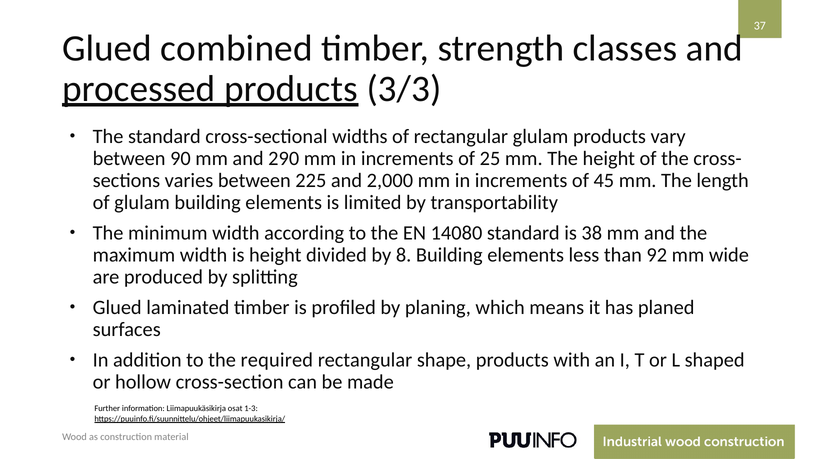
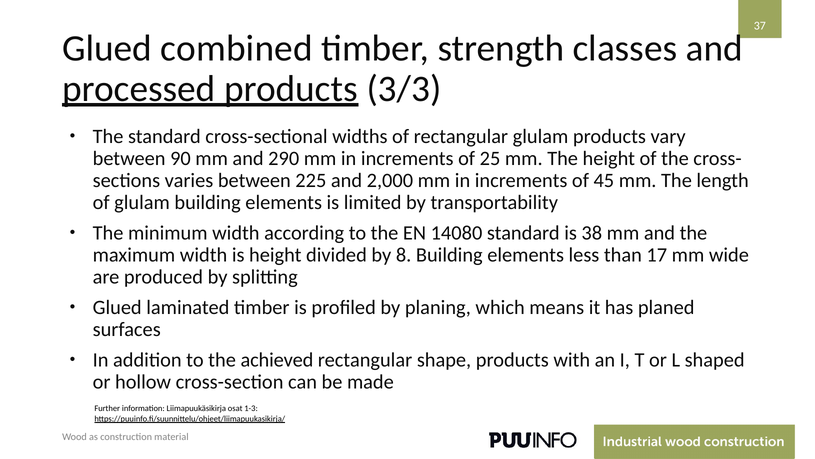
92: 92 -> 17 (657, 255)
required: required -> achieved (277, 360)
